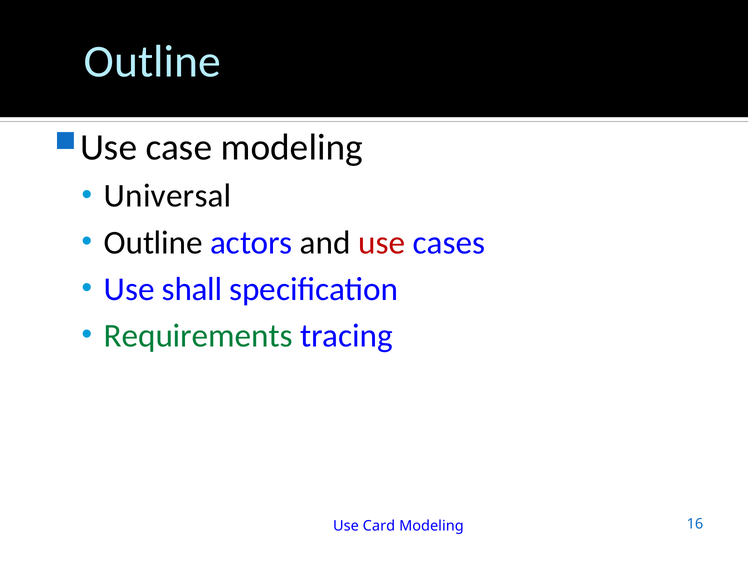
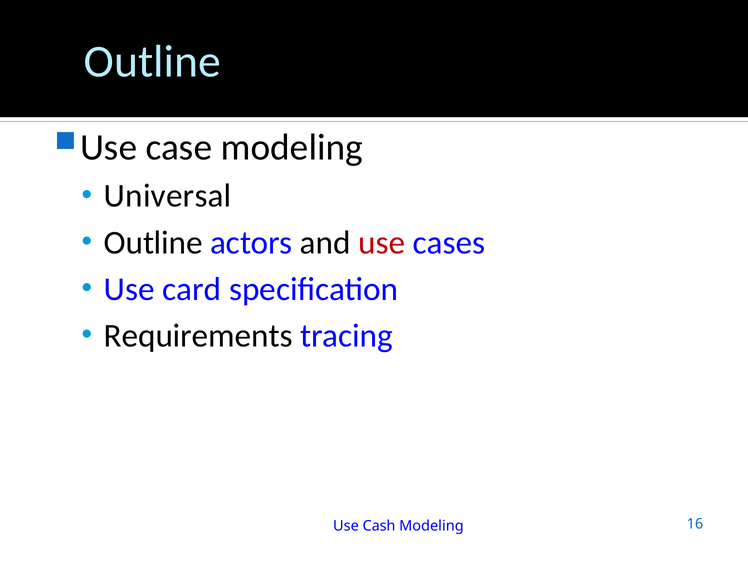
shall: shall -> card (192, 289)
Requirements colour: green -> black (198, 336)
Card: Card -> Cash (379, 526)
